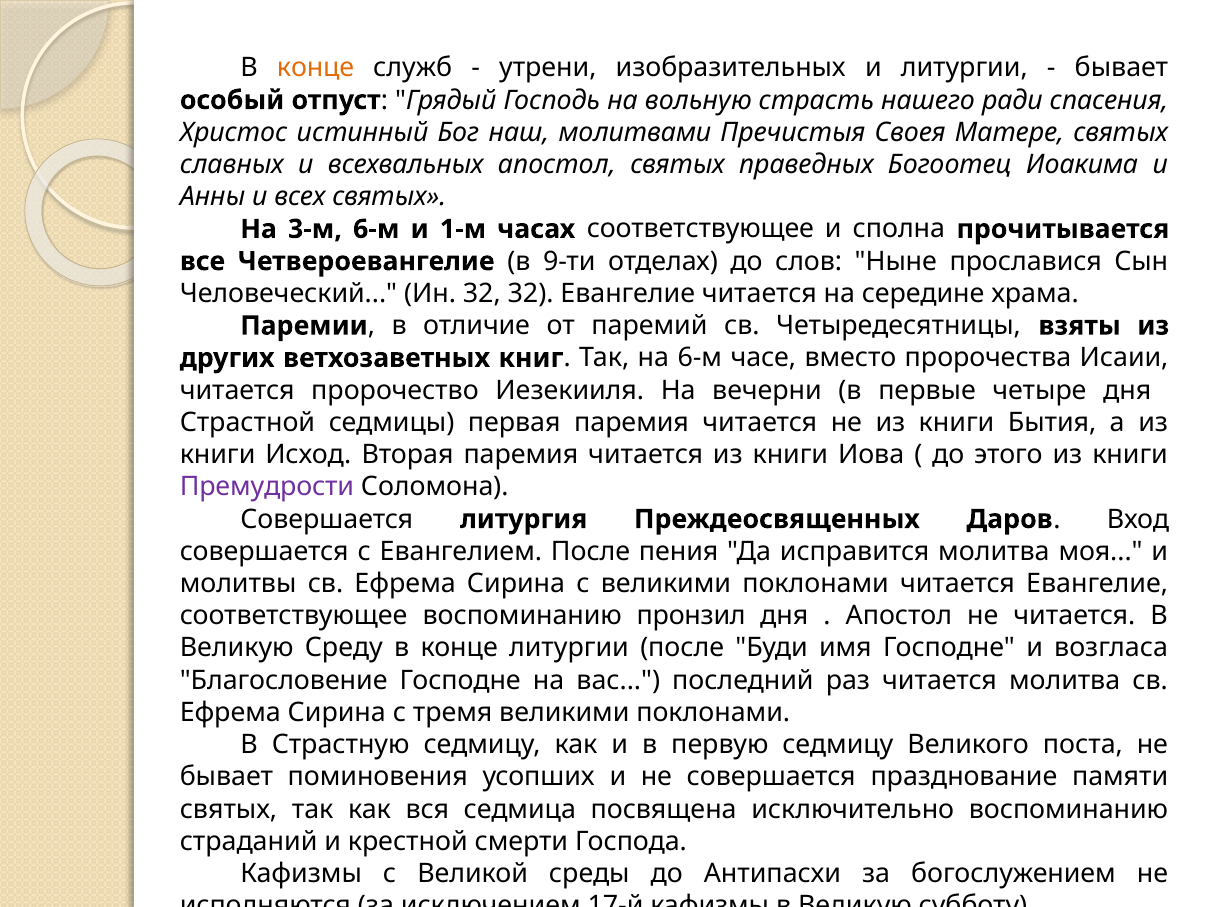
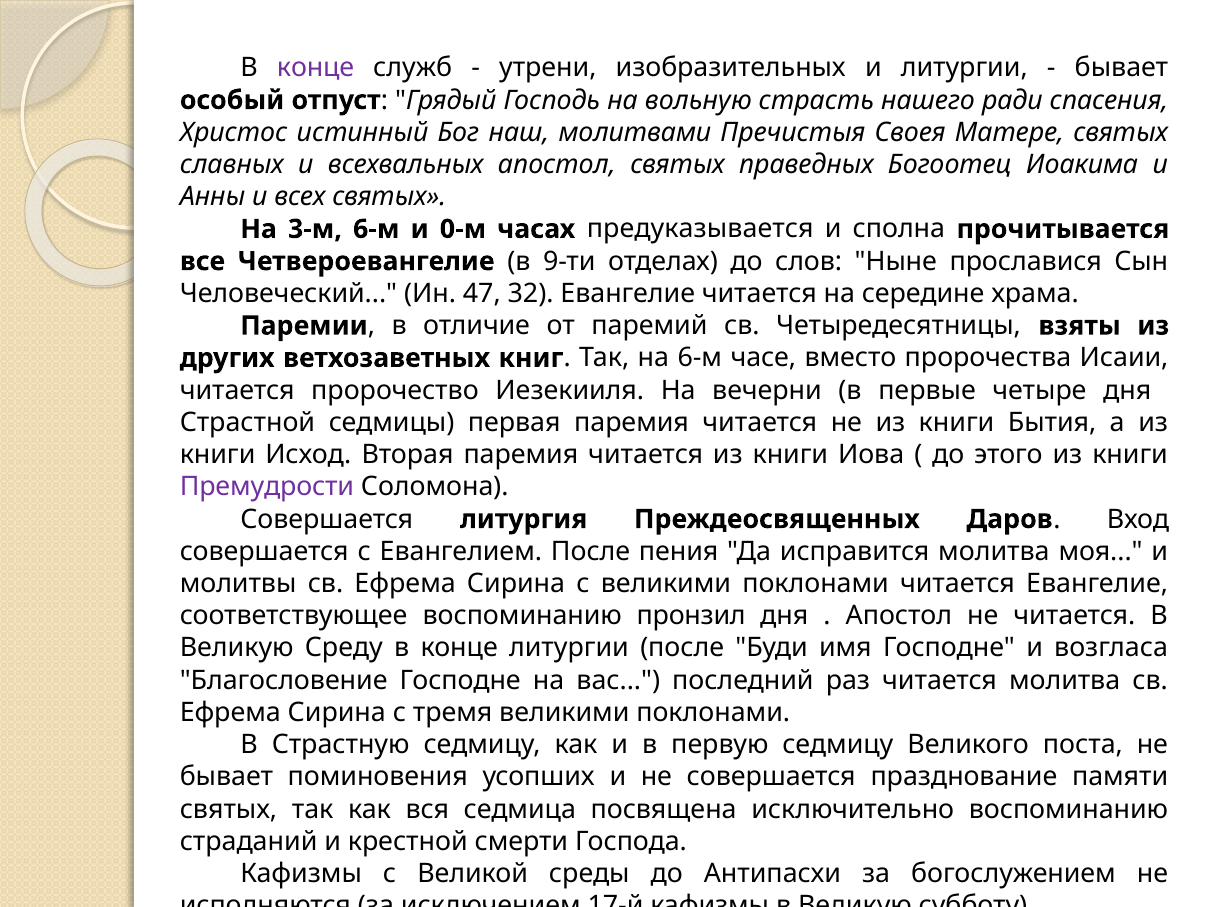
конце colour: orange -> purple (316, 68)
1-м: 1-м -> 0-м (463, 229)
часах соответствующее: соответствующее -> предуказывается (700, 229)
Ин 32: 32 -> 47 (482, 293)
